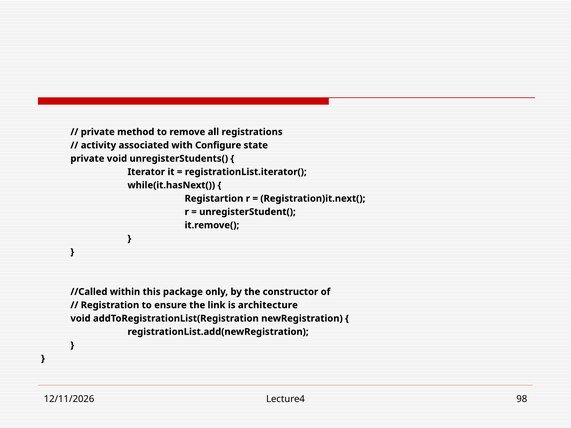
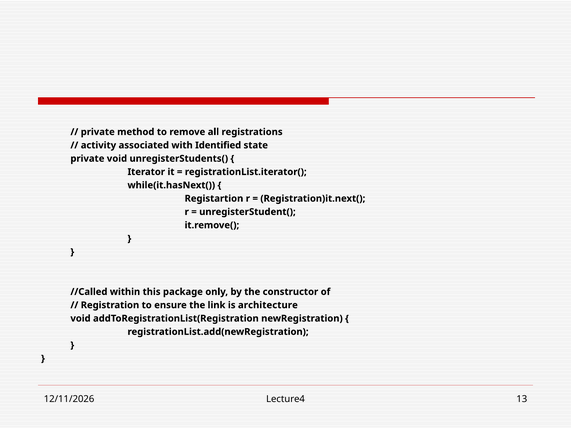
Configure: Configure -> Identified (218, 145)
98: 98 -> 13 (522, 399)
